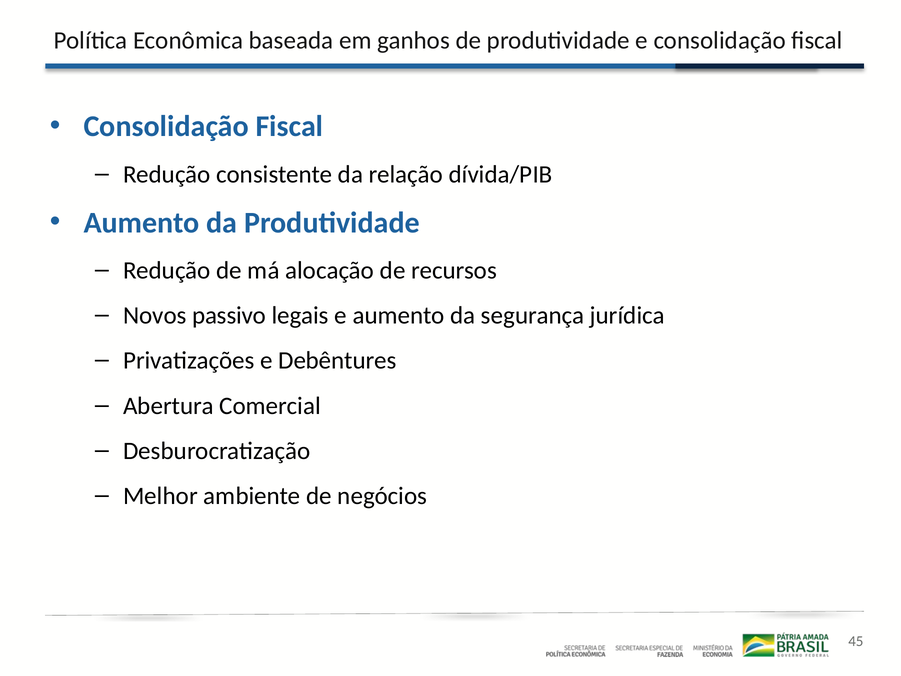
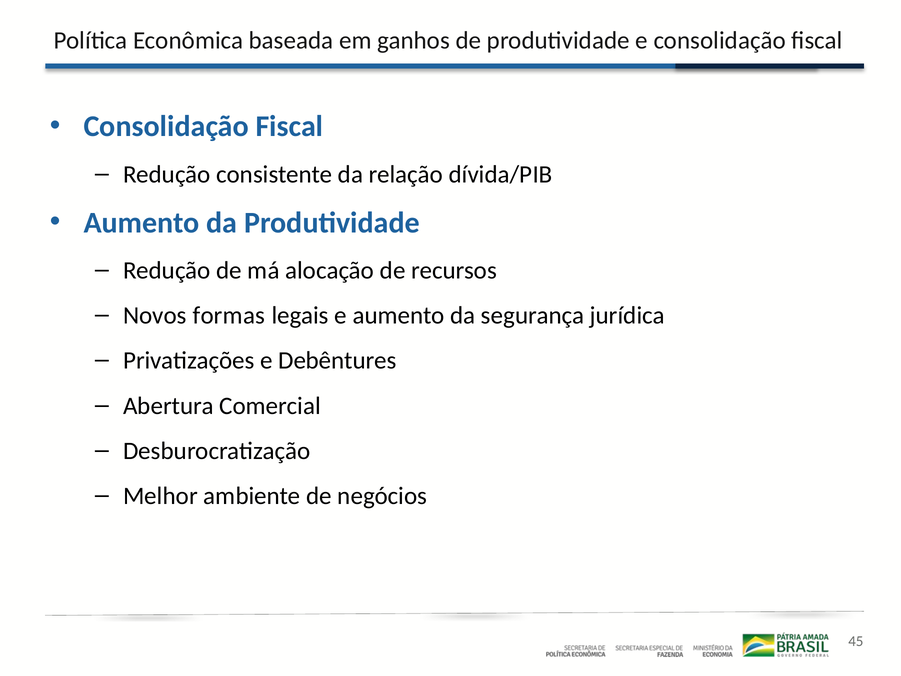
passivo: passivo -> formas (229, 315)
